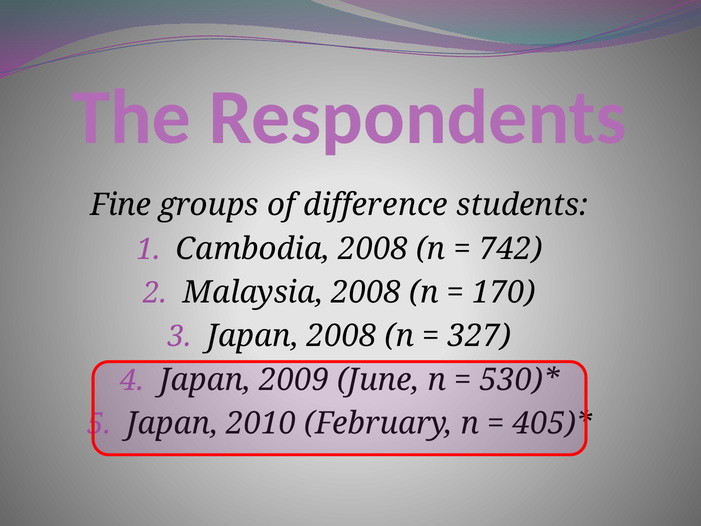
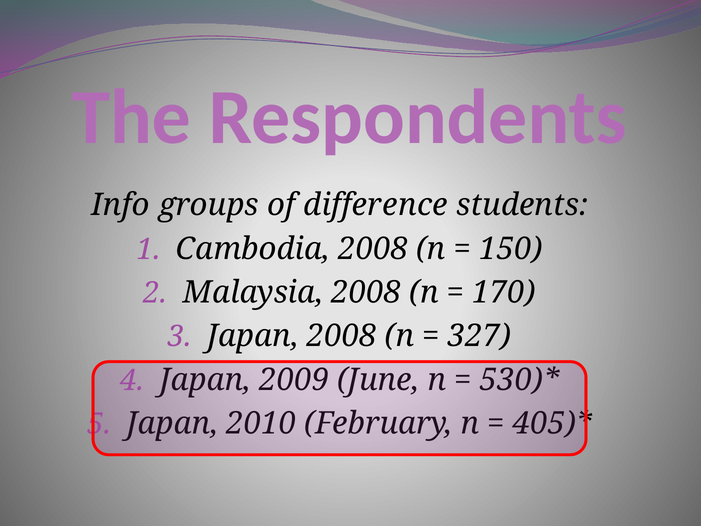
Fine: Fine -> Info (120, 205)
742: 742 -> 150 (511, 249)
